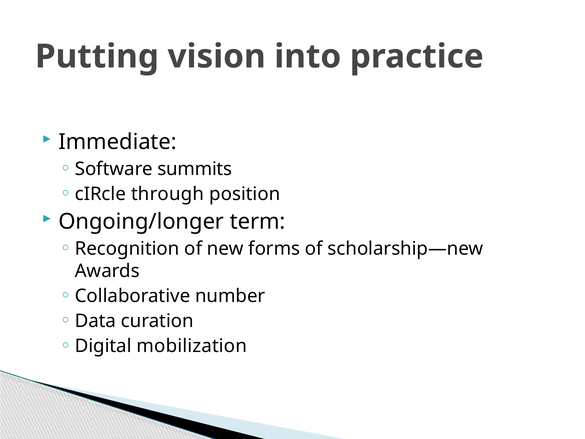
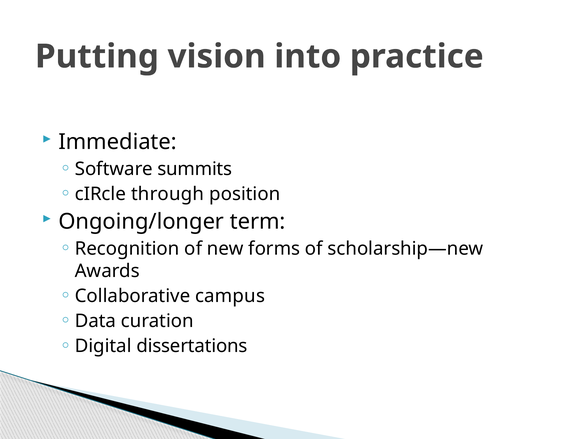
number: number -> campus (230, 296)
mobilization: mobilization -> dissertations (192, 346)
